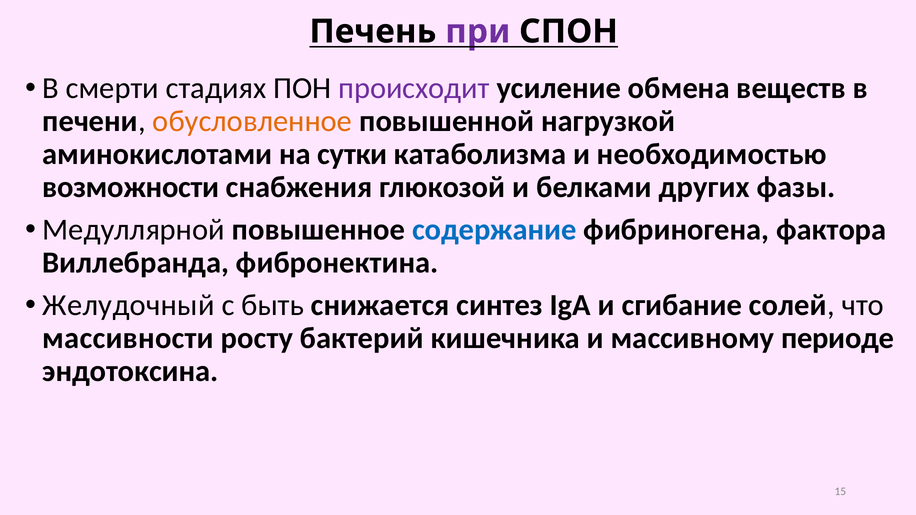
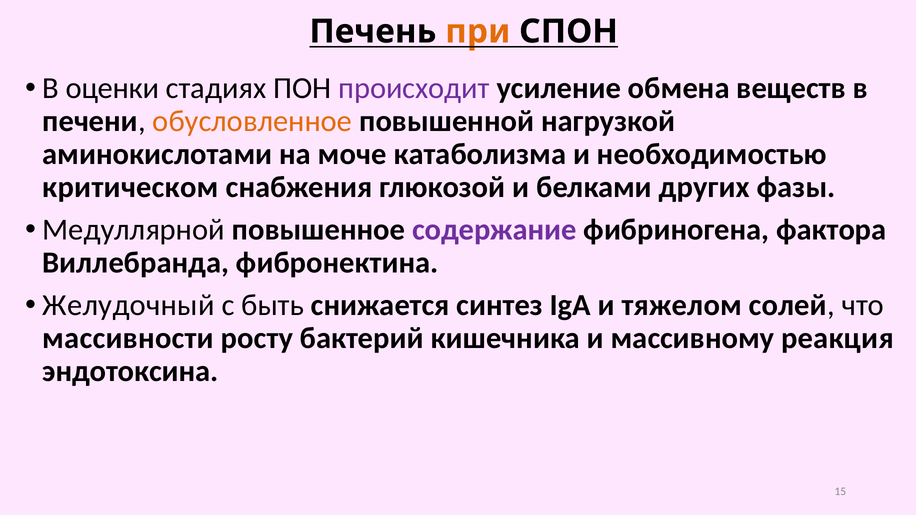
при colour: purple -> orange (478, 31)
смерти: смерти -> оценки (112, 88)
сутки: сутки -> моче (352, 154)
возможности: возможности -> критическом (130, 187)
содержание colour: blue -> purple (494, 230)
сгибание: сгибание -> тяжелом (682, 306)
периоде: периоде -> реакция (837, 339)
